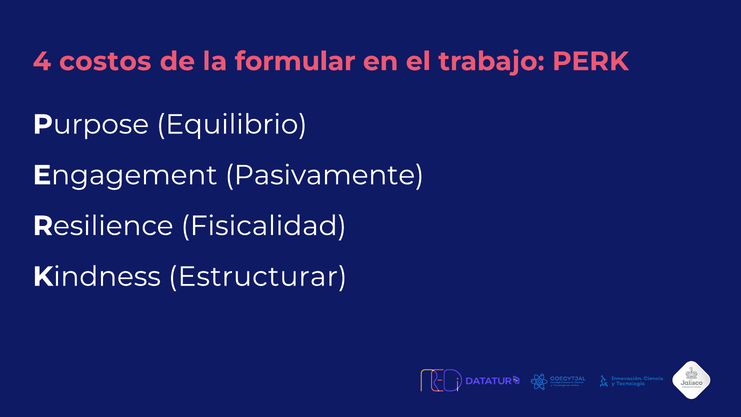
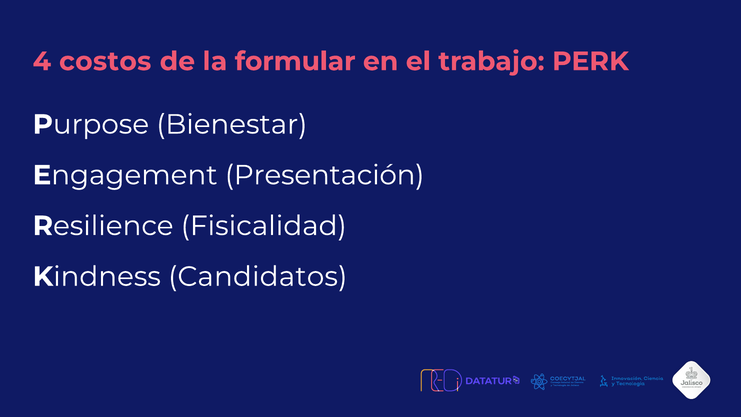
Equilibrio: Equilibrio -> Bienestar (232, 124)
Pasivamente: Pasivamente -> Presentación (325, 175)
Estructurar: Estructurar -> Candidatos (258, 277)
